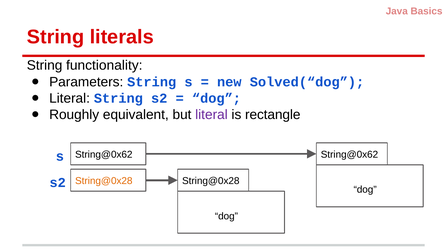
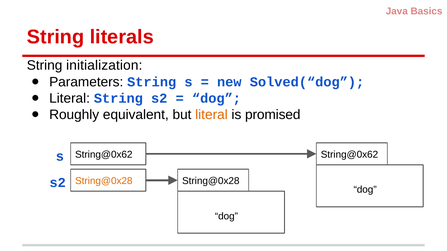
functionality: functionality -> initialization (104, 66)
literal colour: purple -> orange (211, 115)
rectangle: rectangle -> promised (273, 115)
